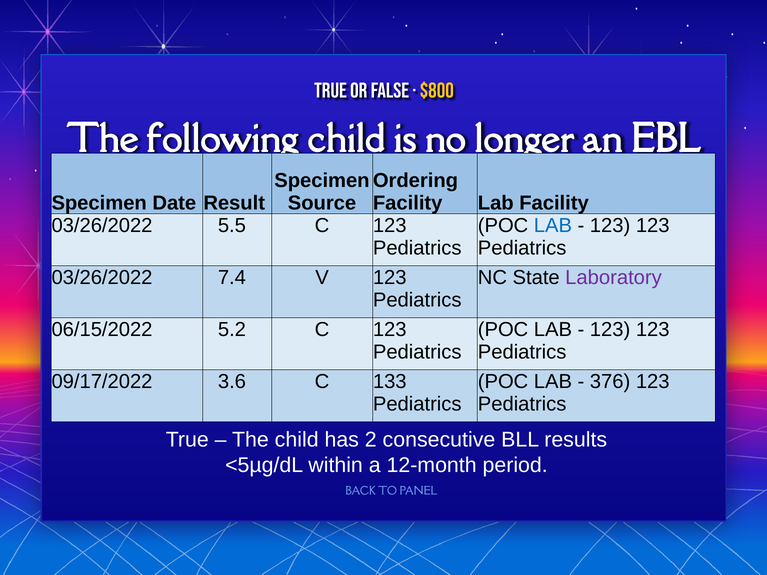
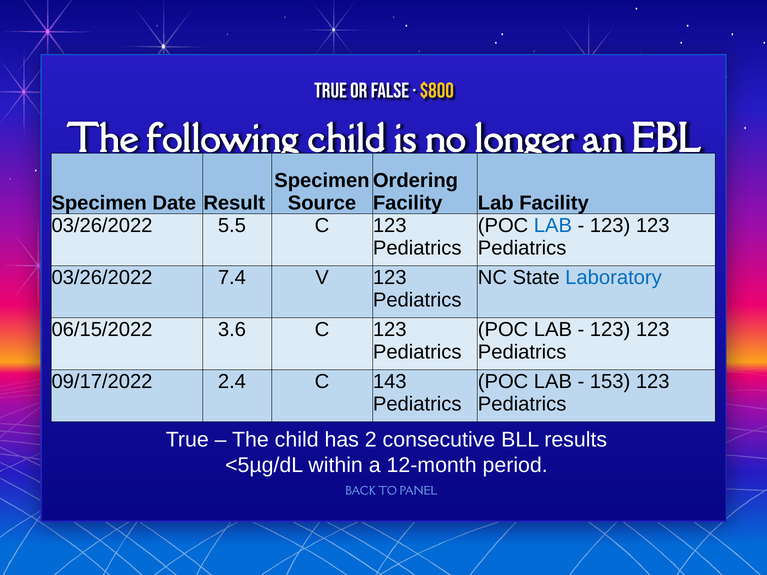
Laboratory colour: purple -> blue (614, 278)
5.2: 5.2 -> 3.6 (232, 330)
3.6: 3.6 -> 2.4 (232, 382)
133: 133 -> 143 (390, 382)
376: 376 -> 153 (610, 382)
